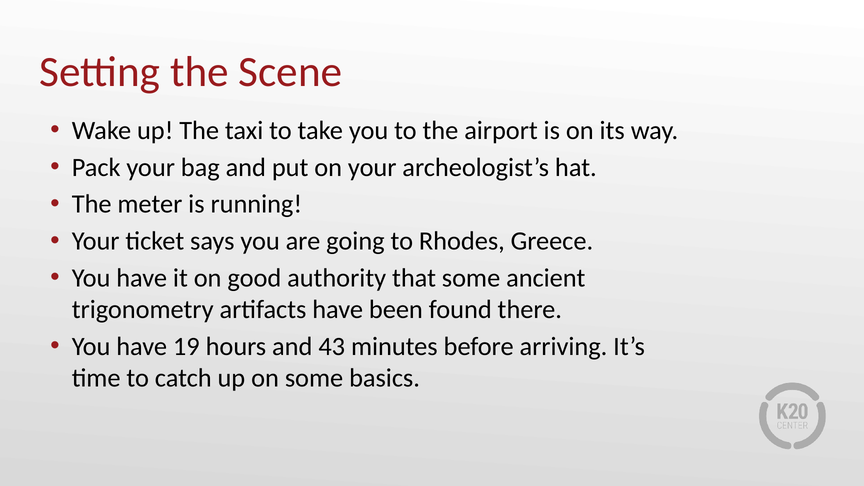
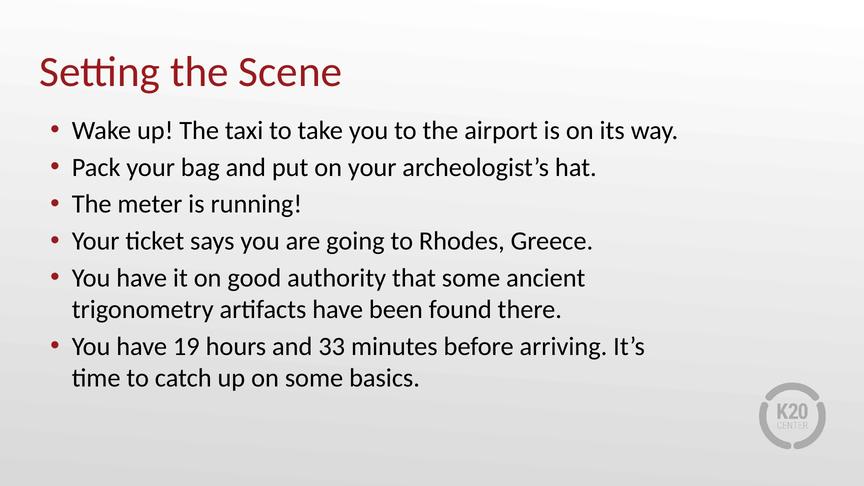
43: 43 -> 33 (332, 347)
